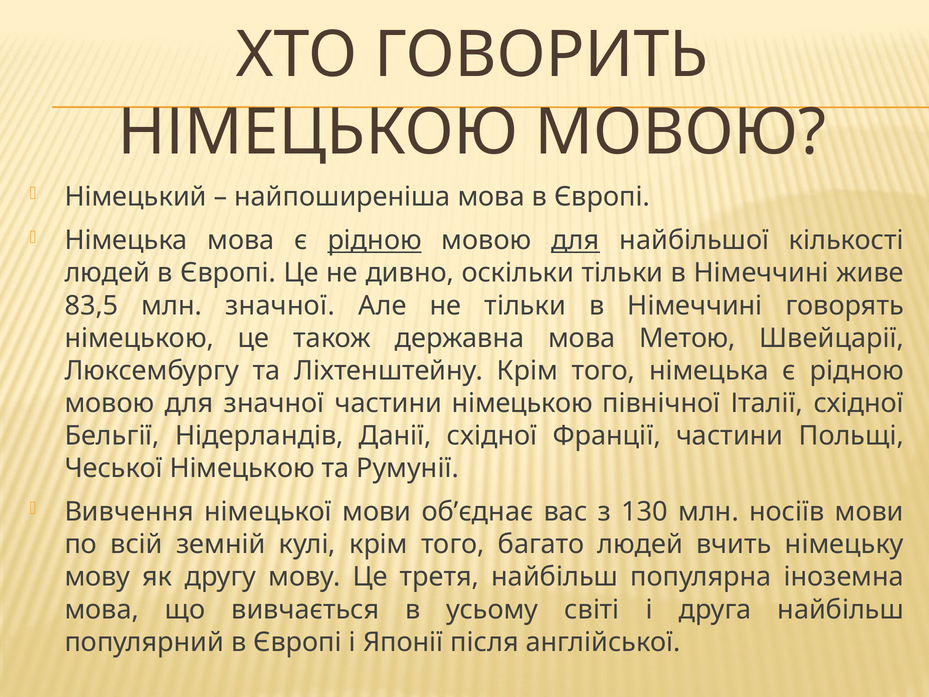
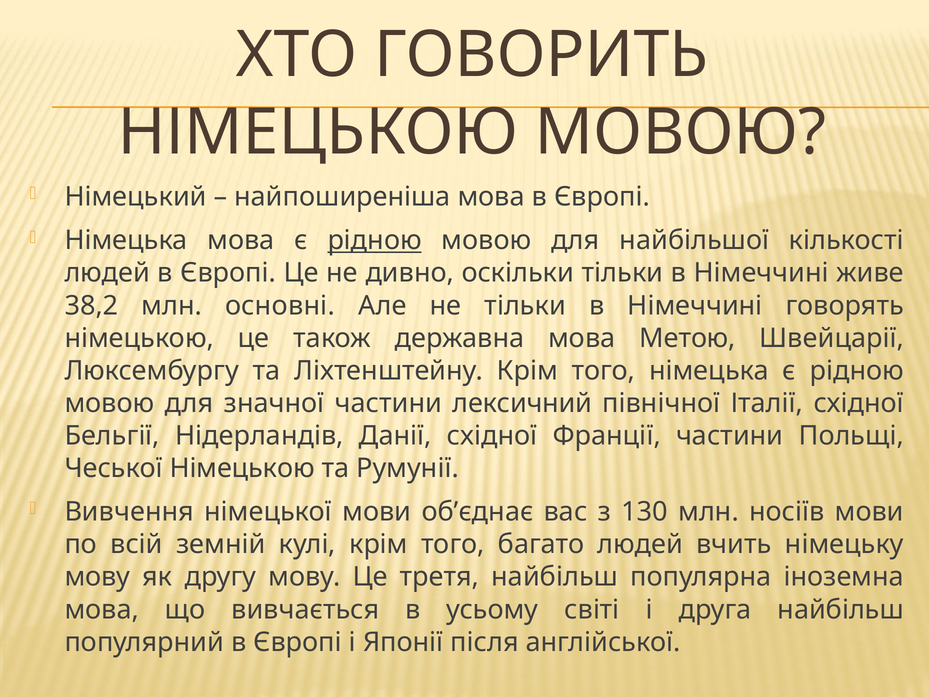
для underline: present -> none (575, 240)
83,5: 83,5 -> 38,2 (91, 305)
млн значної: значної -> основні (280, 305)
частини німецькою: німецькою -> лексичний (522, 403)
